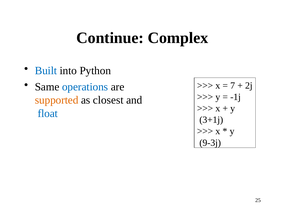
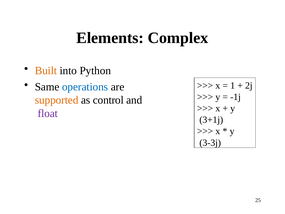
Continue: Continue -> Elements (110, 38)
Built colour: blue -> orange (46, 71)
7: 7 -> 1 (233, 85)
closest: closest -> control (108, 100)
float colour: blue -> purple (48, 113)
9-3j: 9-3j -> 3-3j (210, 142)
